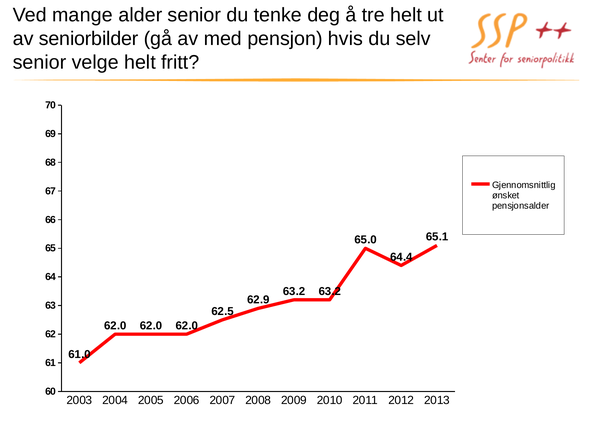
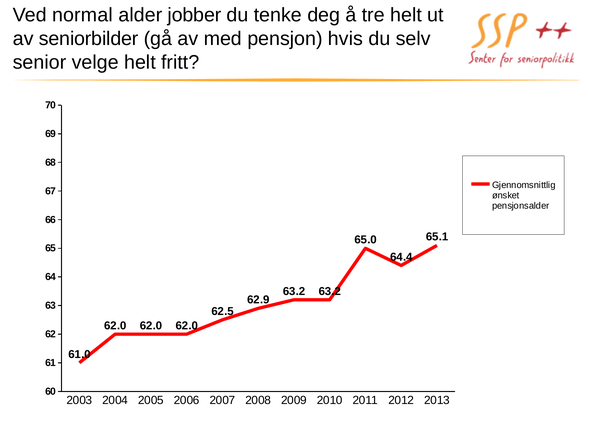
mange: mange -> normal (83, 15)
alder senior: senior -> jobber (194, 15)
